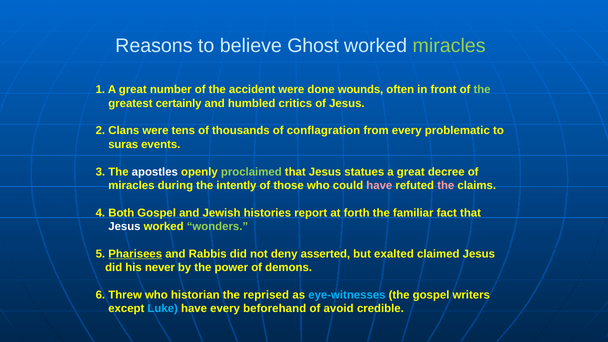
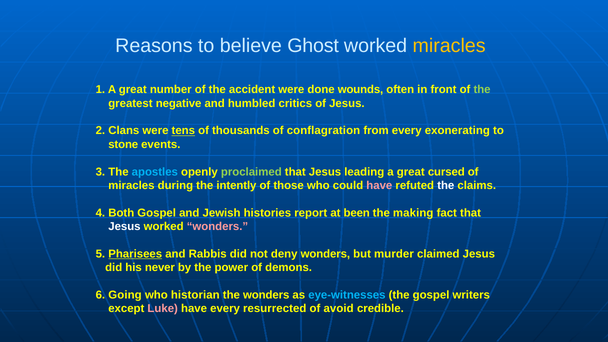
miracles colour: light green -> yellow (449, 46)
certainly: certainly -> negative (179, 103)
tens underline: none -> present (183, 131)
problematic: problematic -> exonerating (457, 131)
suras: suras -> stone (123, 144)
apostles colour: white -> light blue (155, 172)
statues: statues -> leading (364, 172)
decree: decree -> cursed (446, 172)
the colour: pink -> white (446, 185)
forth: forth -> been (357, 213)
familiar: familiar -> making (413, 213)
wonders colour: light green -> pink (217, 226)
deny asserted: asserted -> wonders (325, 254)
exalted: exalted -> murder (394, 254)
Threw: Threw -> Going (125, 295)
the reprised: reprised -> wonders (266, 295)
Luke colour: light blue -> pink (163, 309)
beforehand: beforehand -> resurrected (275, 309)
